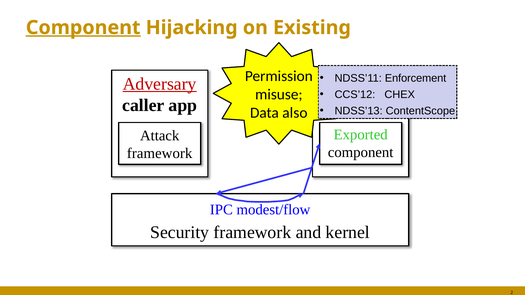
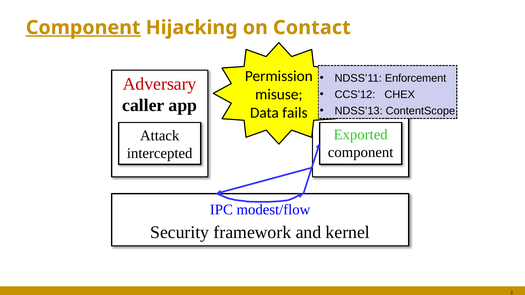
Existing: Existing -> Contact (312, 28)
Adversary underline: present -> none (160, 84)
also: also -> fails (295, 113)
framework: framework -> intercepted (160, 153)
